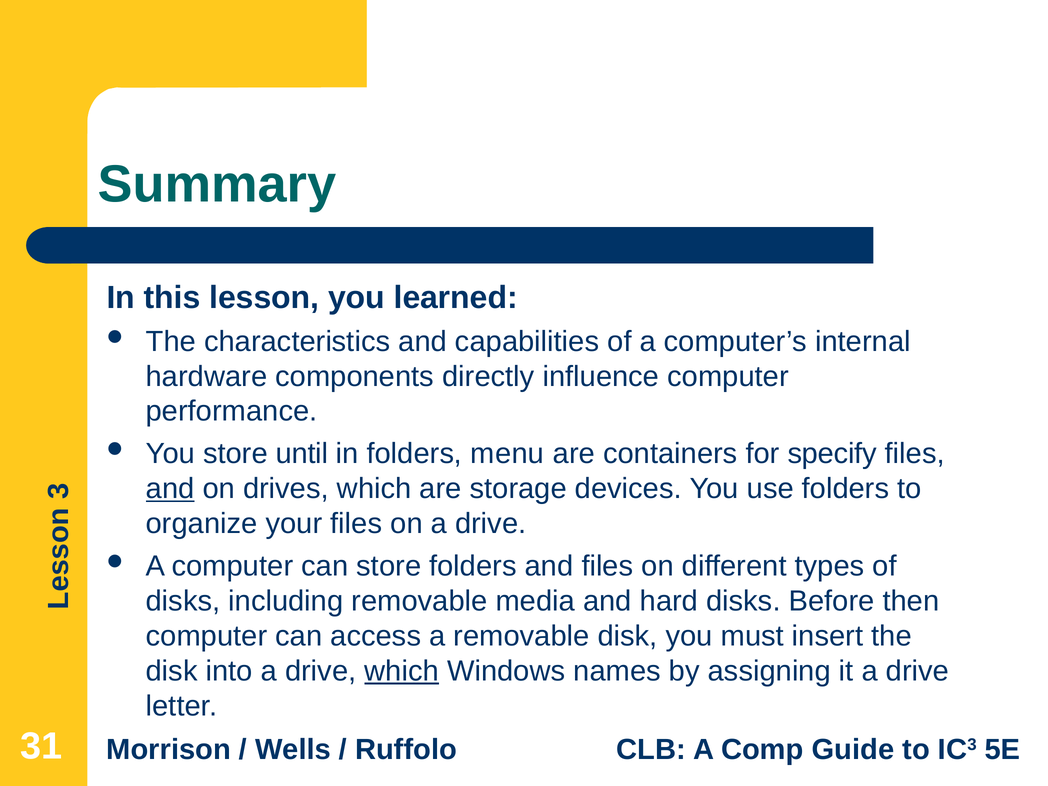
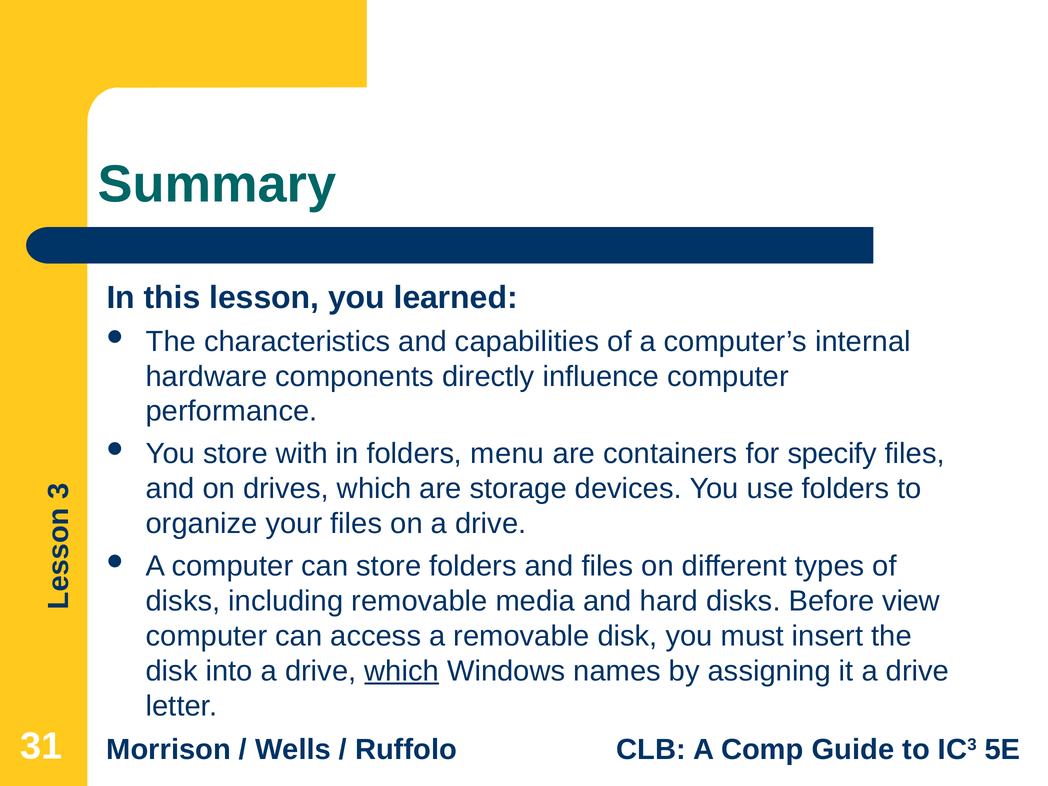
until: until -> with (302, 454)
and underline: present -> none (170, 489)
then: then -> view (911, 601)
